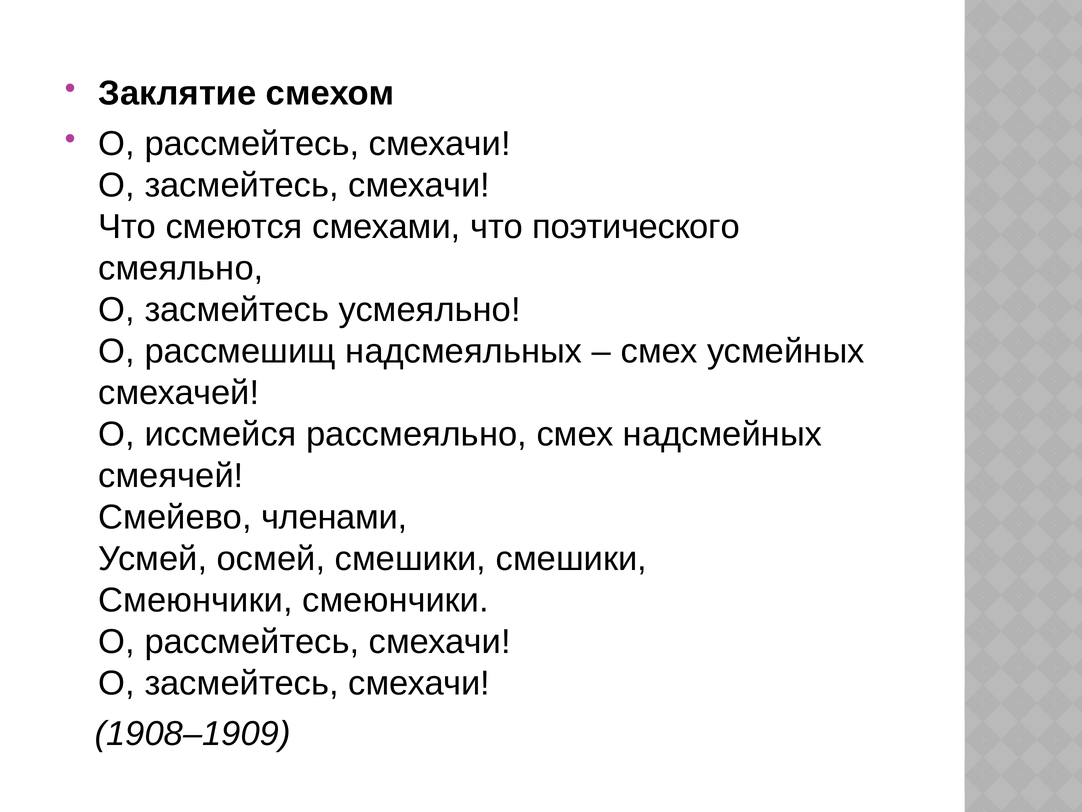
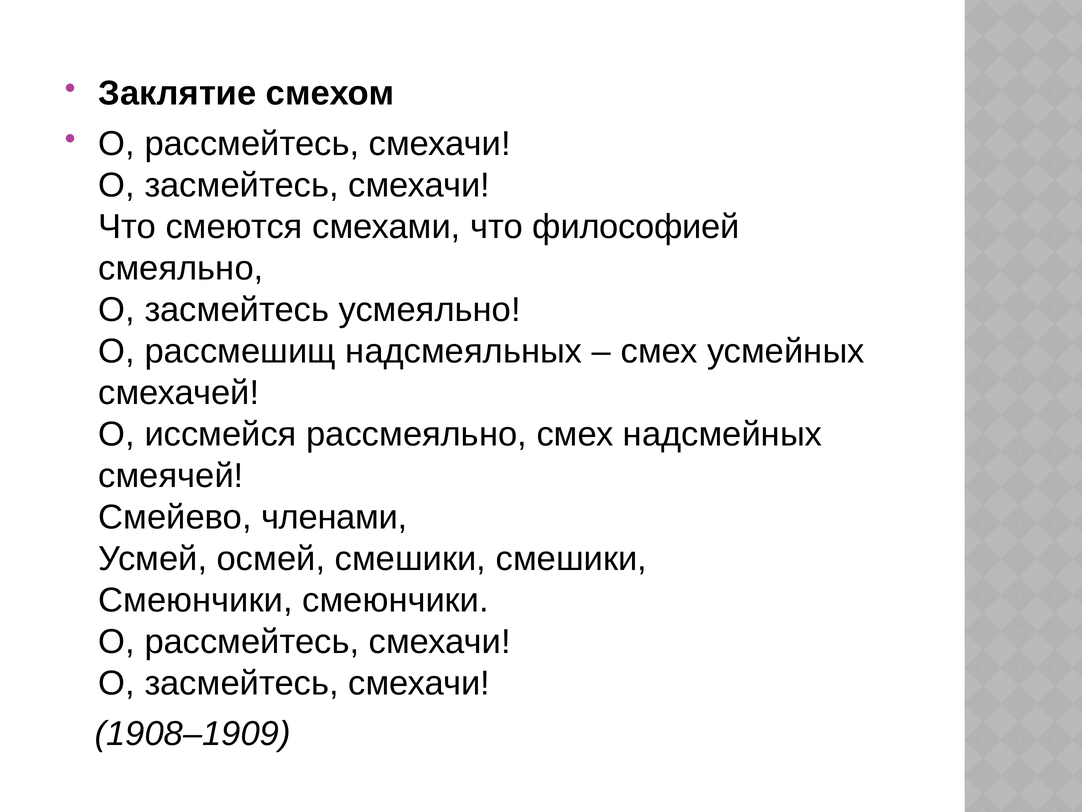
поэтического: поэтического -> философией (636, 227)
